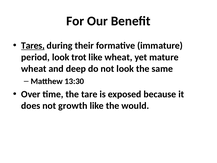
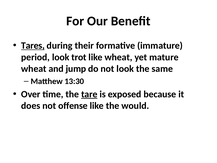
deep: deep -> jump (76, 69)
tare underline: none -> present (89, 94)
growth: growth -> offense (73, 106)
